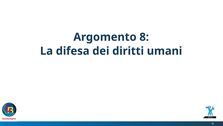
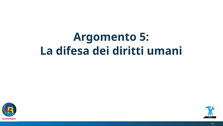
8: 8 -> 5 (144, 37)
